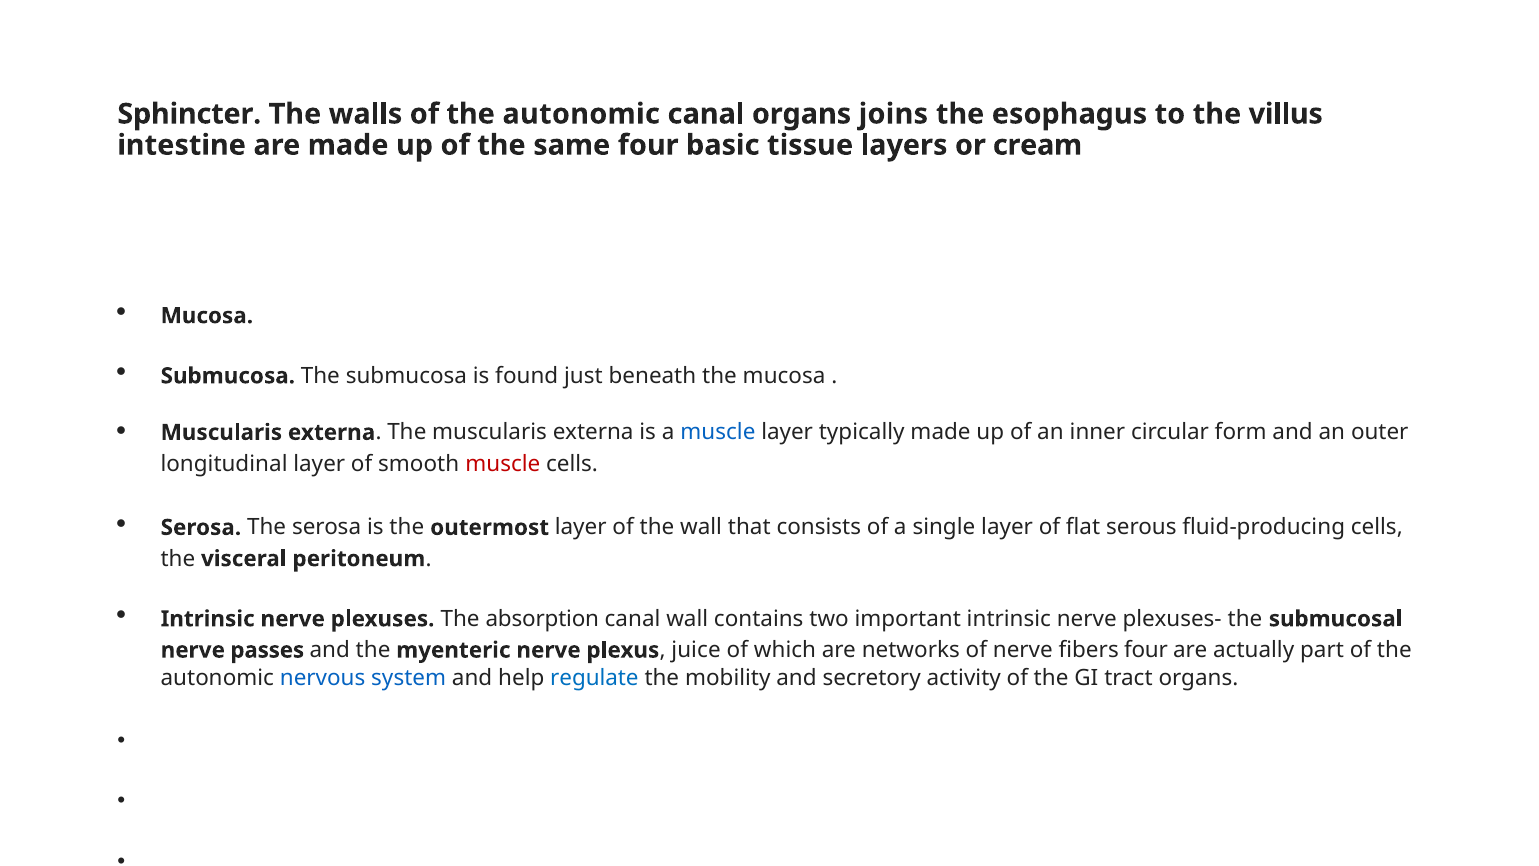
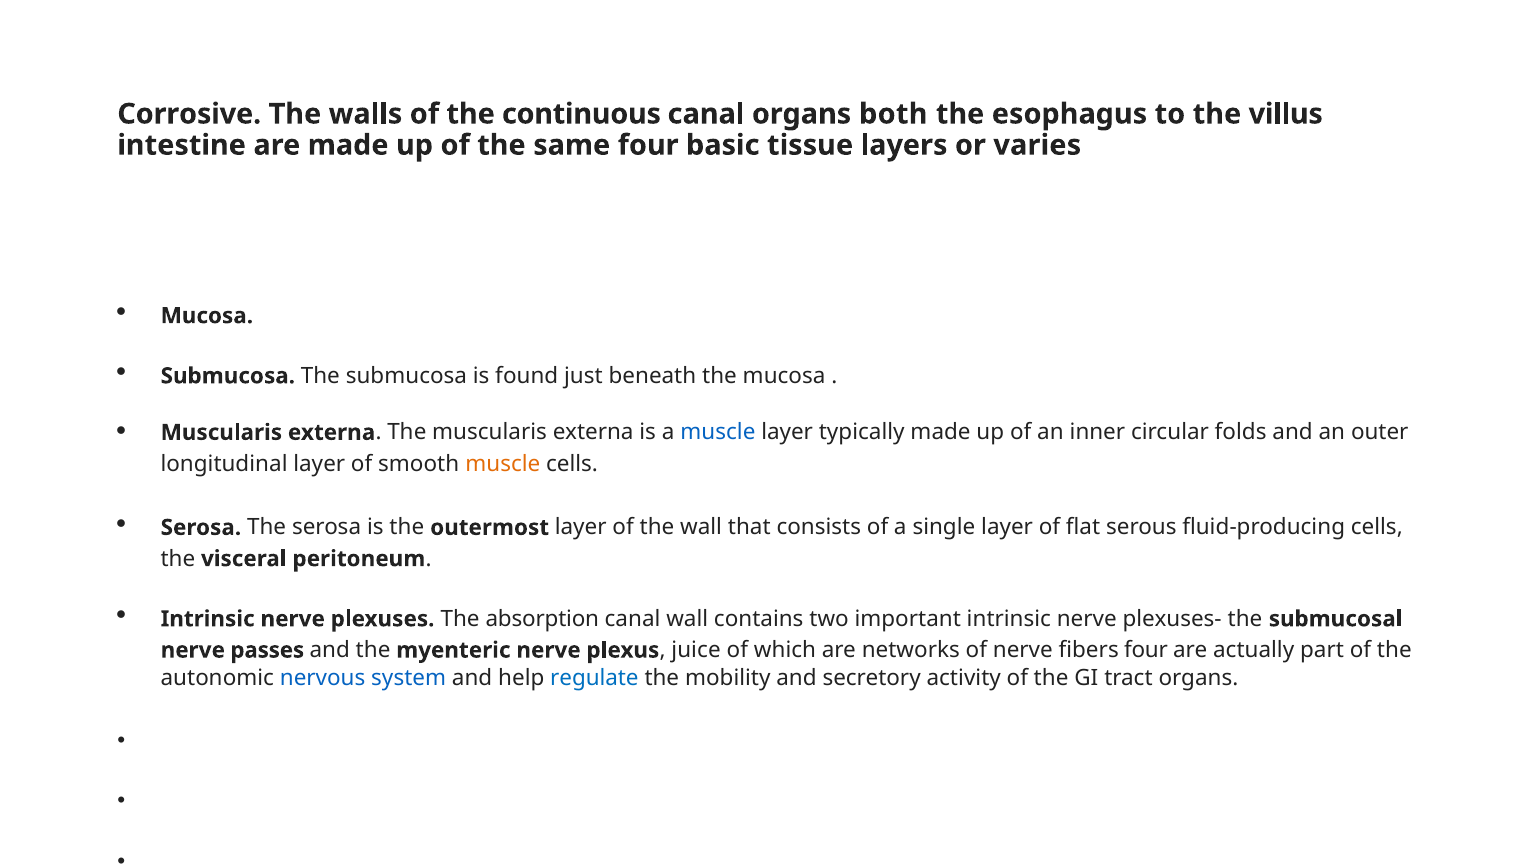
Sphincter: Sphincter -> Corrosive (189, 114)
walls of the autonomic: autonomic -> continuous (581, 114)
joins: joins -> both (893, 114)
cream: cream -> varies (1037, 145)
form: form -> folds (1241, 432)
muscle colour: red -> orange (503, 464)
